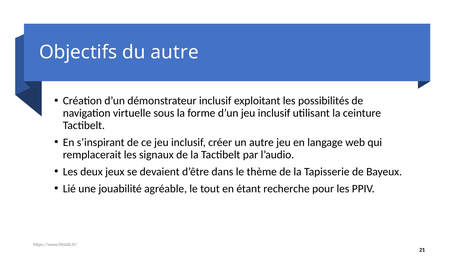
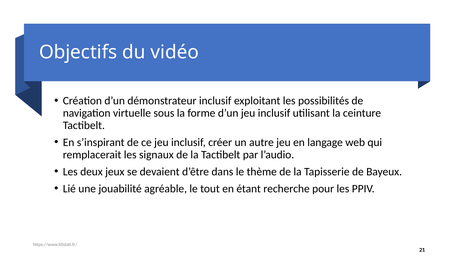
du autre: autre -> vidéo (175, 52)
